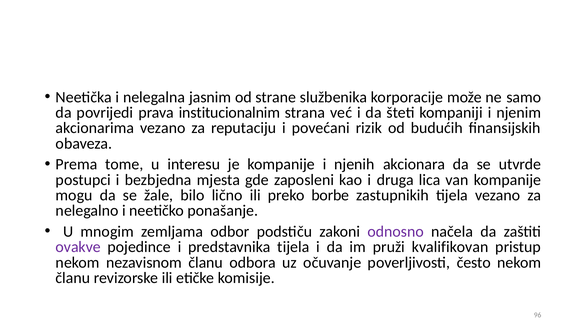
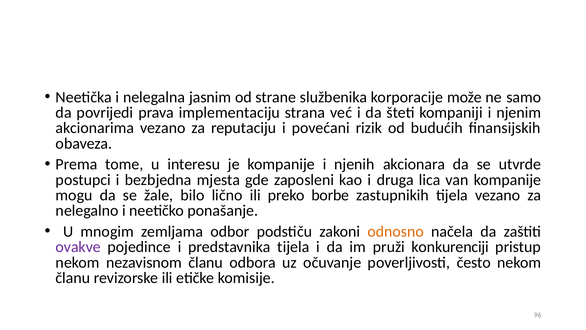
institucionalnim: institucionalnim -> implementaciju (229, 112)
odnosno colour: purple -> orange (396, 231)
kvalifikovan: kvalifikovan -> konkurenciji (450, 247)
